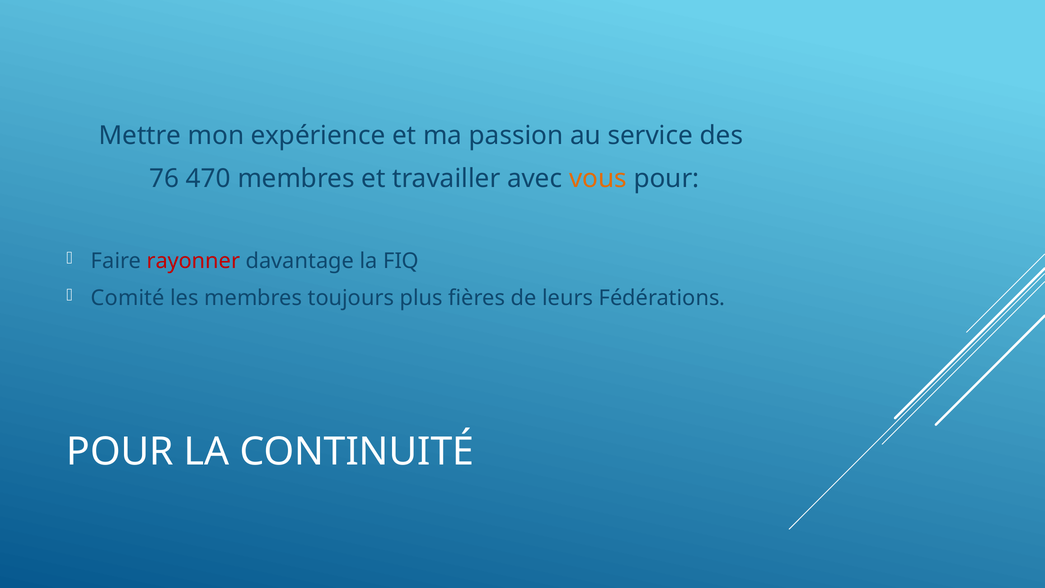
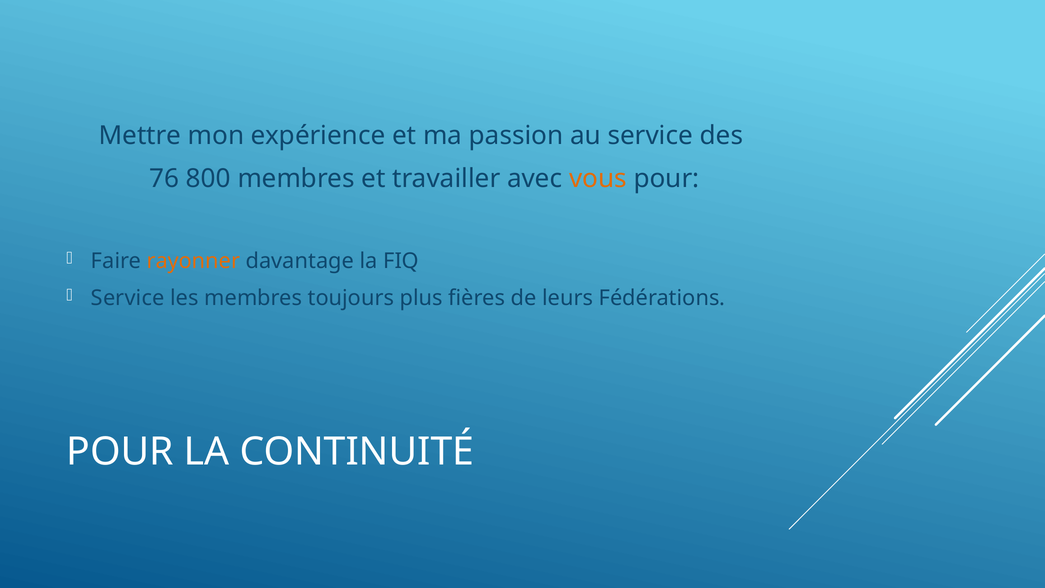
470: 470 -> 800 (208, 178)
rayonner colour: red -> orange (193, 261)
Comité: Comité -> Service (128, 298)
